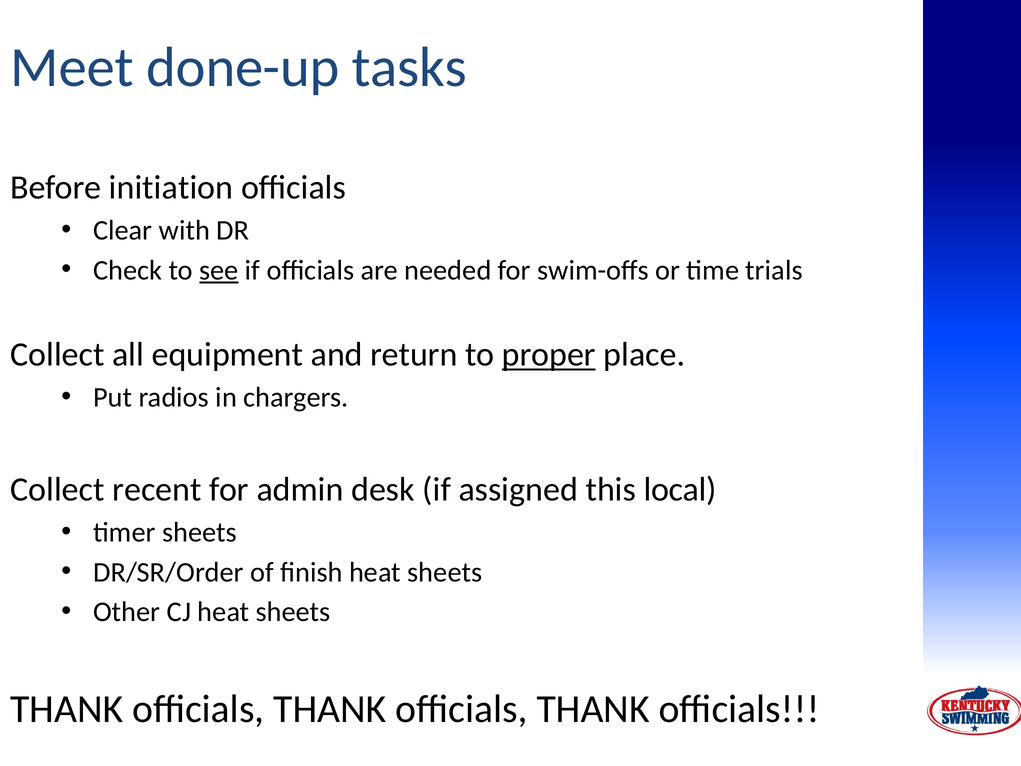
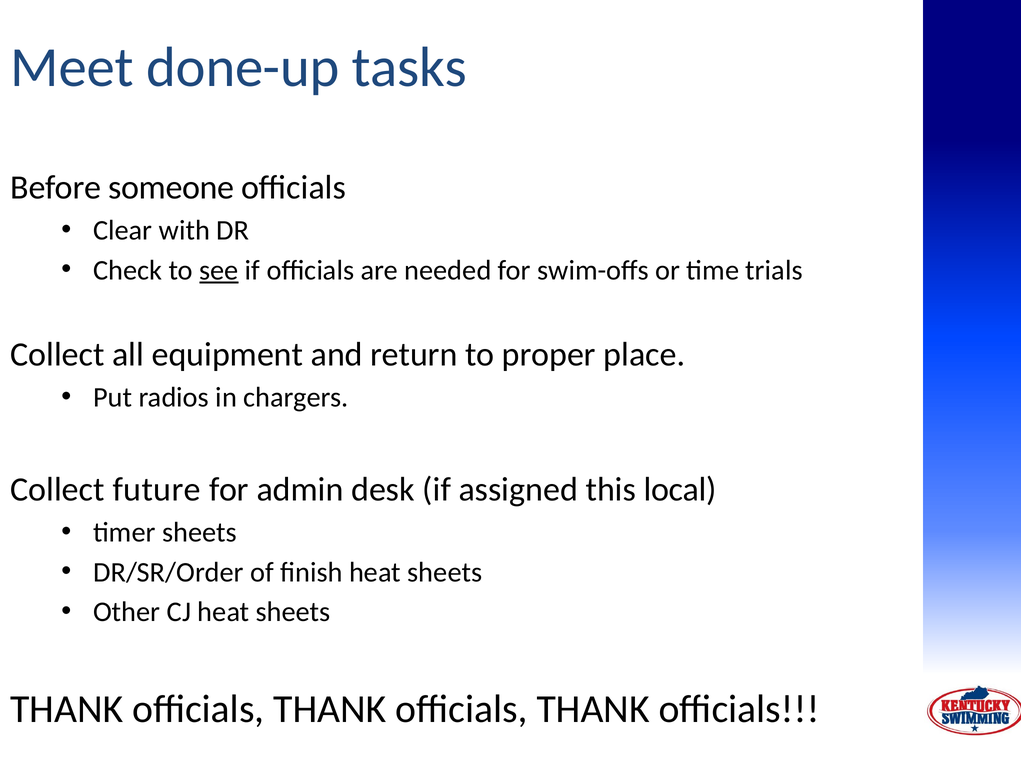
initiation: initiation -> someone (171, 188)
proper underline: present -> none (549, 355)
recent: recent -> future (157, 490)
